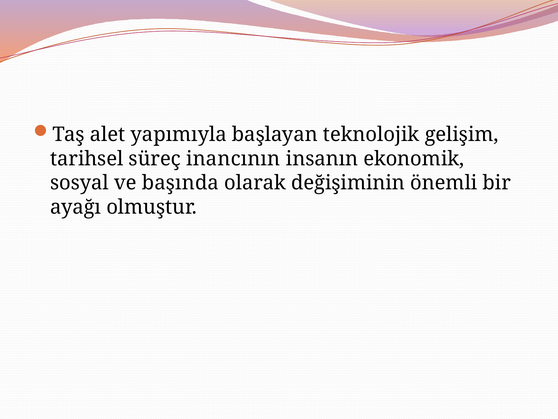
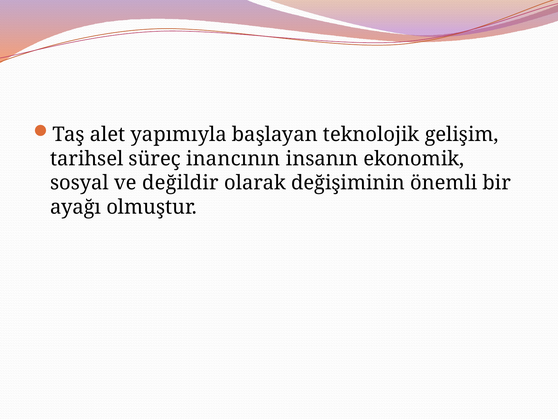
başında: başında -> değildir (180, 183)
